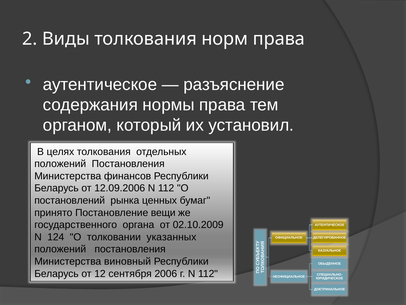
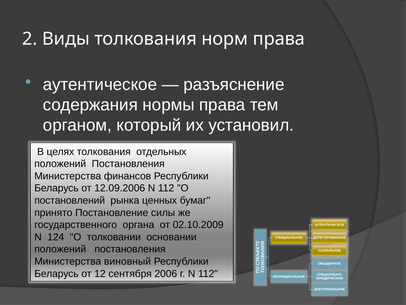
вещи: вещи -> силы (163, 212)
указанных: указанных -> основании (172, 237)
